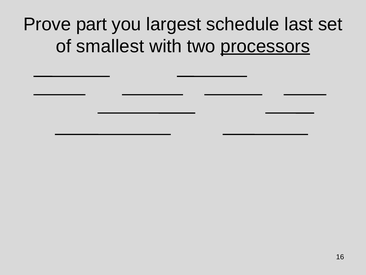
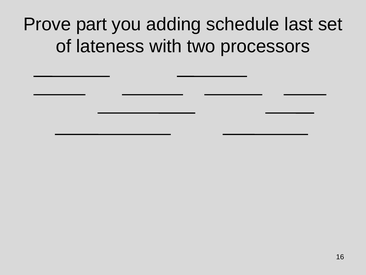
largest: largest -> adding (174, 24)
smallest: smallest -> lateness (110, 46)
processors underline: present -> none (265, 46)
